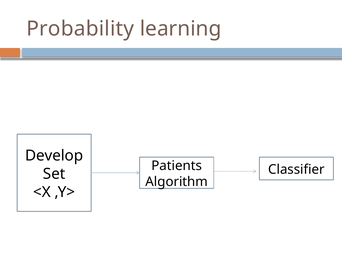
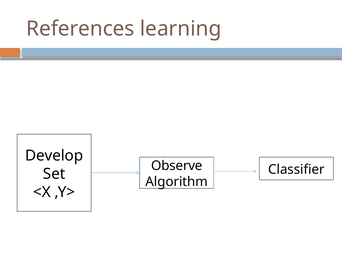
Probability: Probability -> References (80, 29)
Patients: Patients -> Observe (177, 165)
